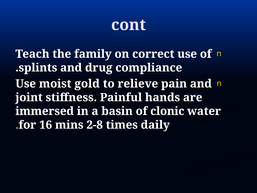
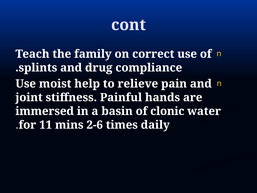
gold: gold -> help (87, 84)
16: 16 -> 11 (46, 125)
2-8: 2-8 -> 2-6 (95, 125)
